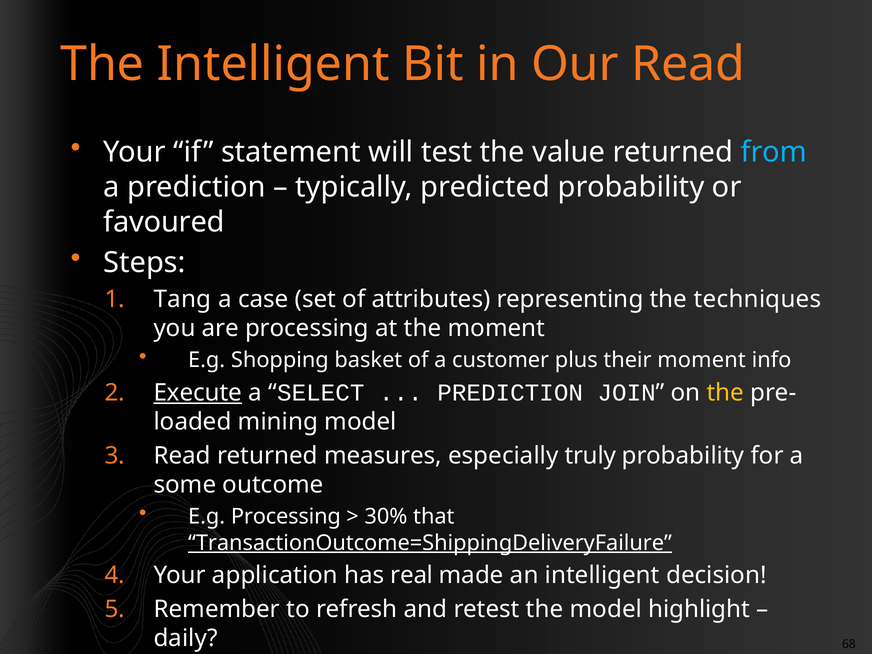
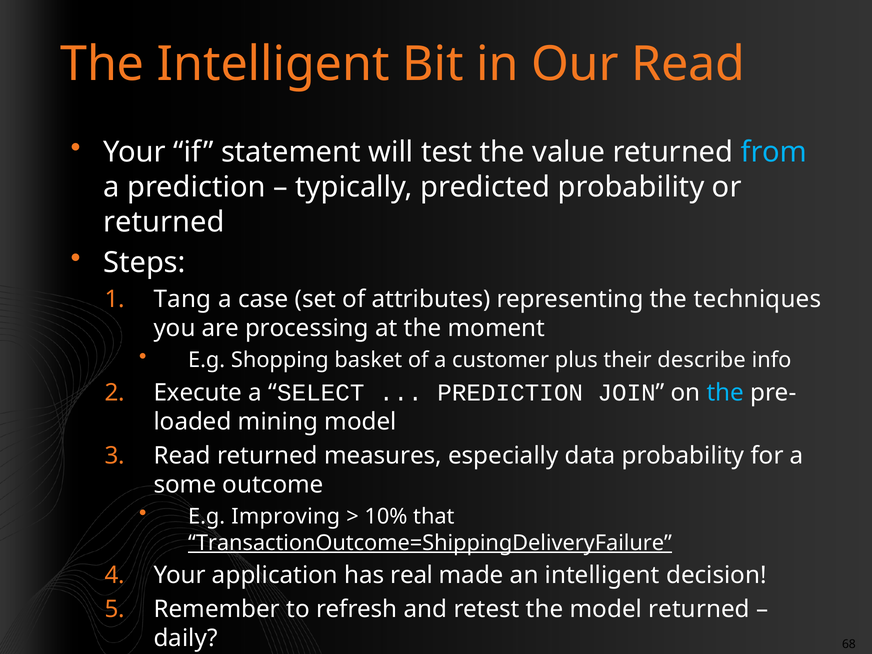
favoured: favoured -> returned (164, 222)
their moment: moment -> describe (702, 360)
Execute underline: present -> none (198, 393)
the colour: yellow -> light blue (725, 393)
truly: truly -> data (590, 456)
E.g Processing: Processing -> Improving (286, 517)
30%: 30% -> 10% (386, 517)
model highlight: highlight -> returned (699, 609)
